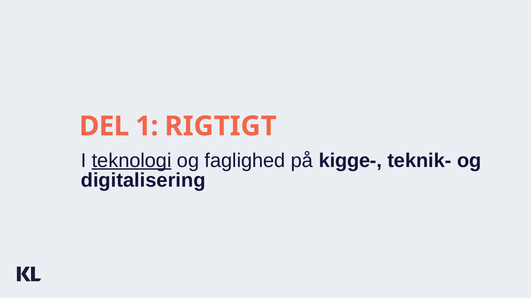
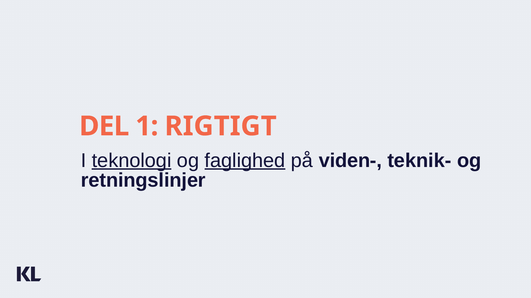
faglighed underline: none -> present (245, 161)
kigge-: kigge- -> viden- (350, 161)
digitalisering: digitalisering -> retningslinjer (143, 181)
